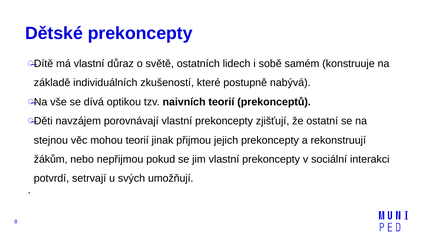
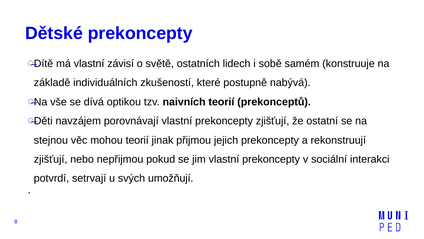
důraz: důraz -> závisí (121, 64)
žákům: žákům -> zjišťují (51, 159)
